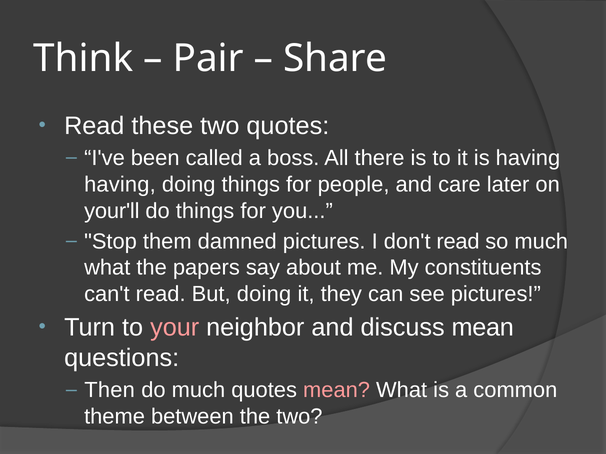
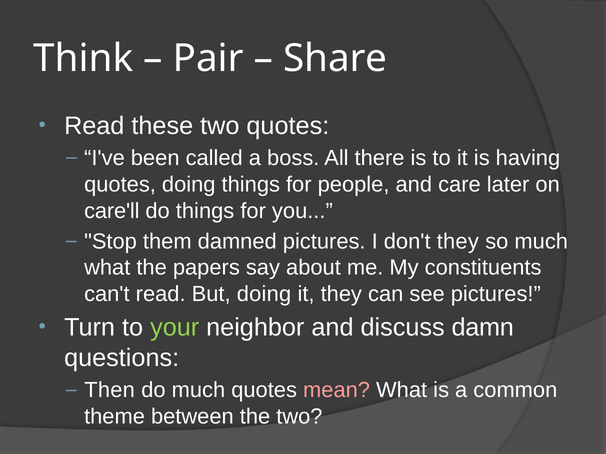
having: having -> quotes (120, 185)
your'll: your'll -> care'll (112, 211)
don't read: read -> they (458, 242)
your colour: pink -> light green (175, 328)
discuss mean: mean -> damn (483, 328)
